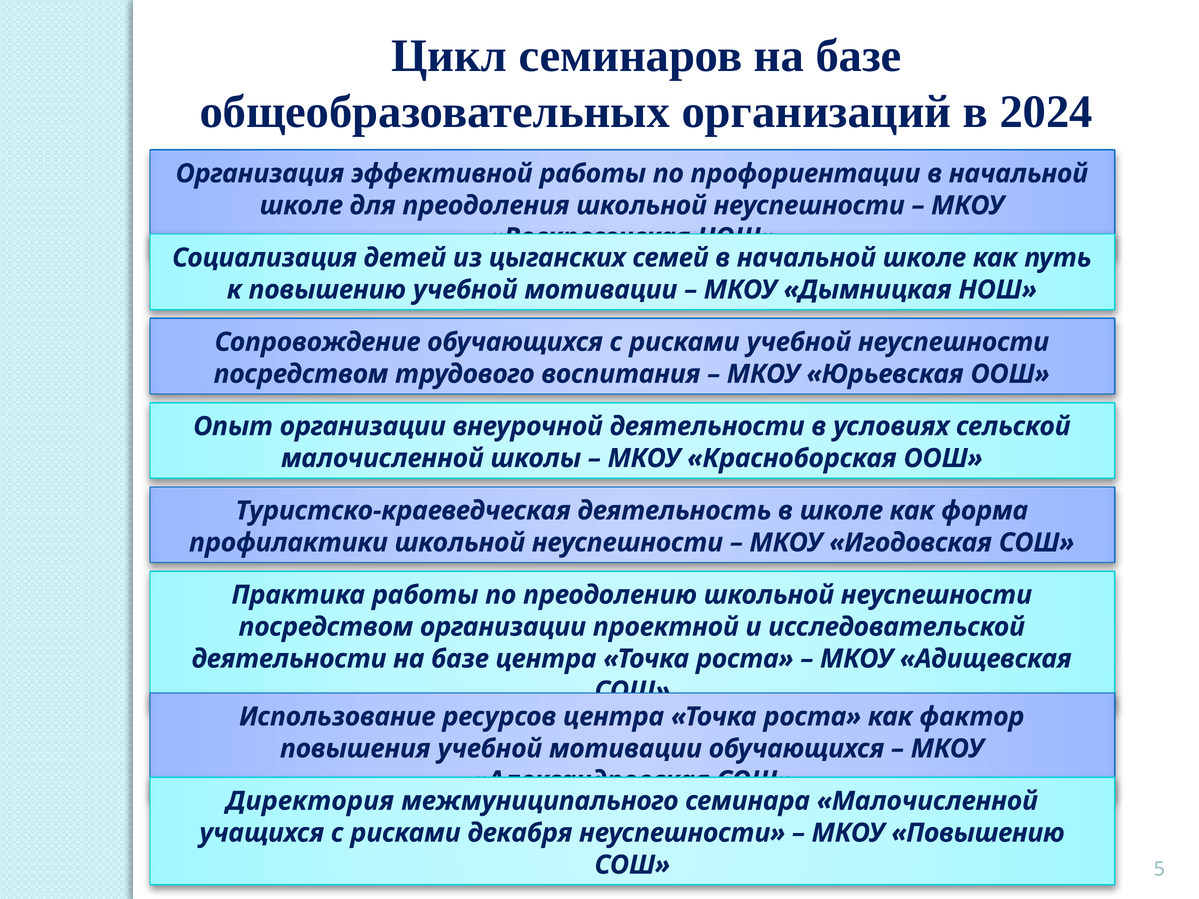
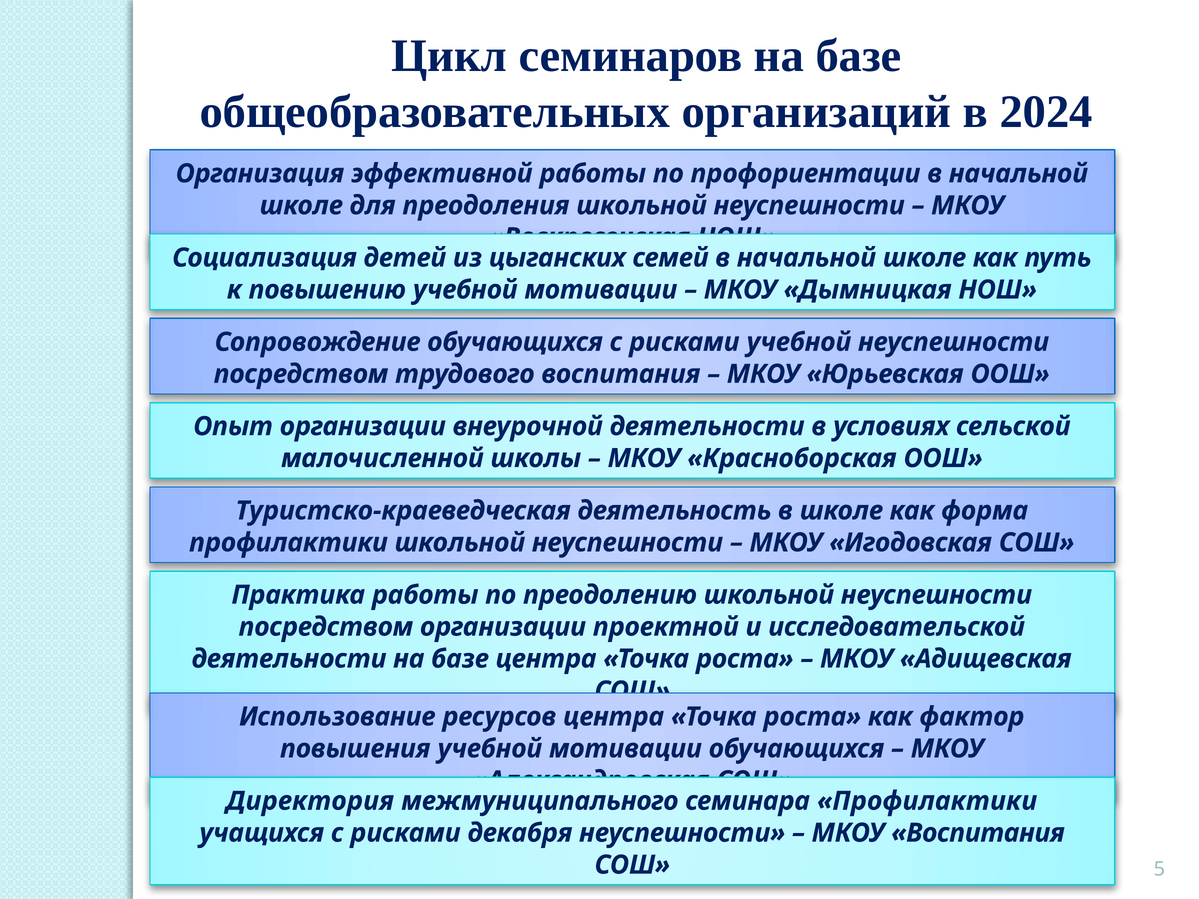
семинара Малочисленной: Малочисленной -> Профилактики (927, 801)
МКОУ Повышению: Повышению -> Воспитания (978, 833)
